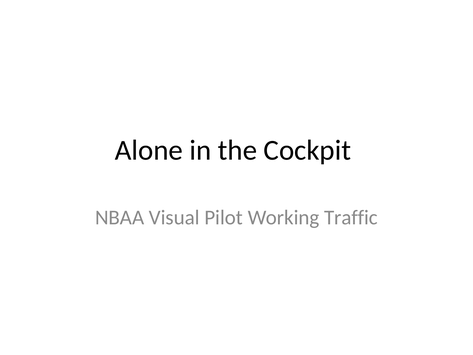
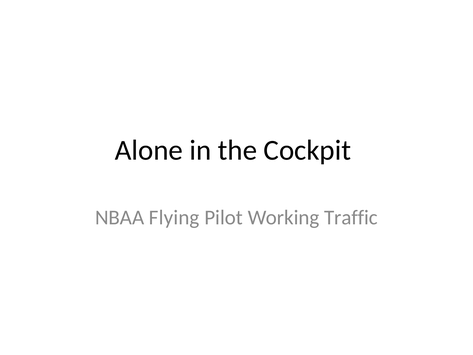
Visual: Visual -> Flying (174, 217)
